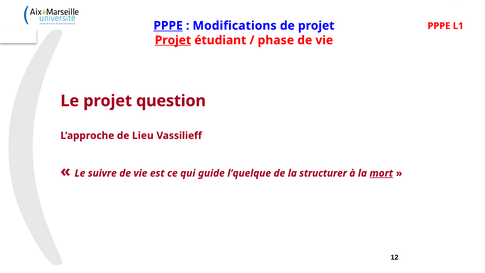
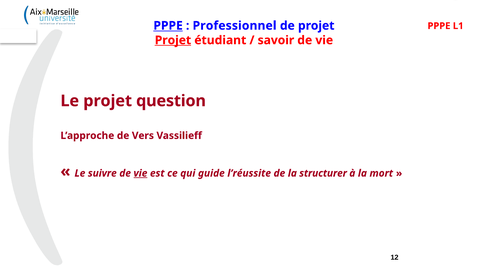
Modifications: Modifications -> Professionnel (235, 26)
phase: phase -> savoir (276, 40)
Lieu: Lieu -> Vers (143, 136)
vie underline: none -> present (140, 173)
l’quelque: l’quelque -> l’réussite (249, 173)
mort underline: present -> none (381, 173)
